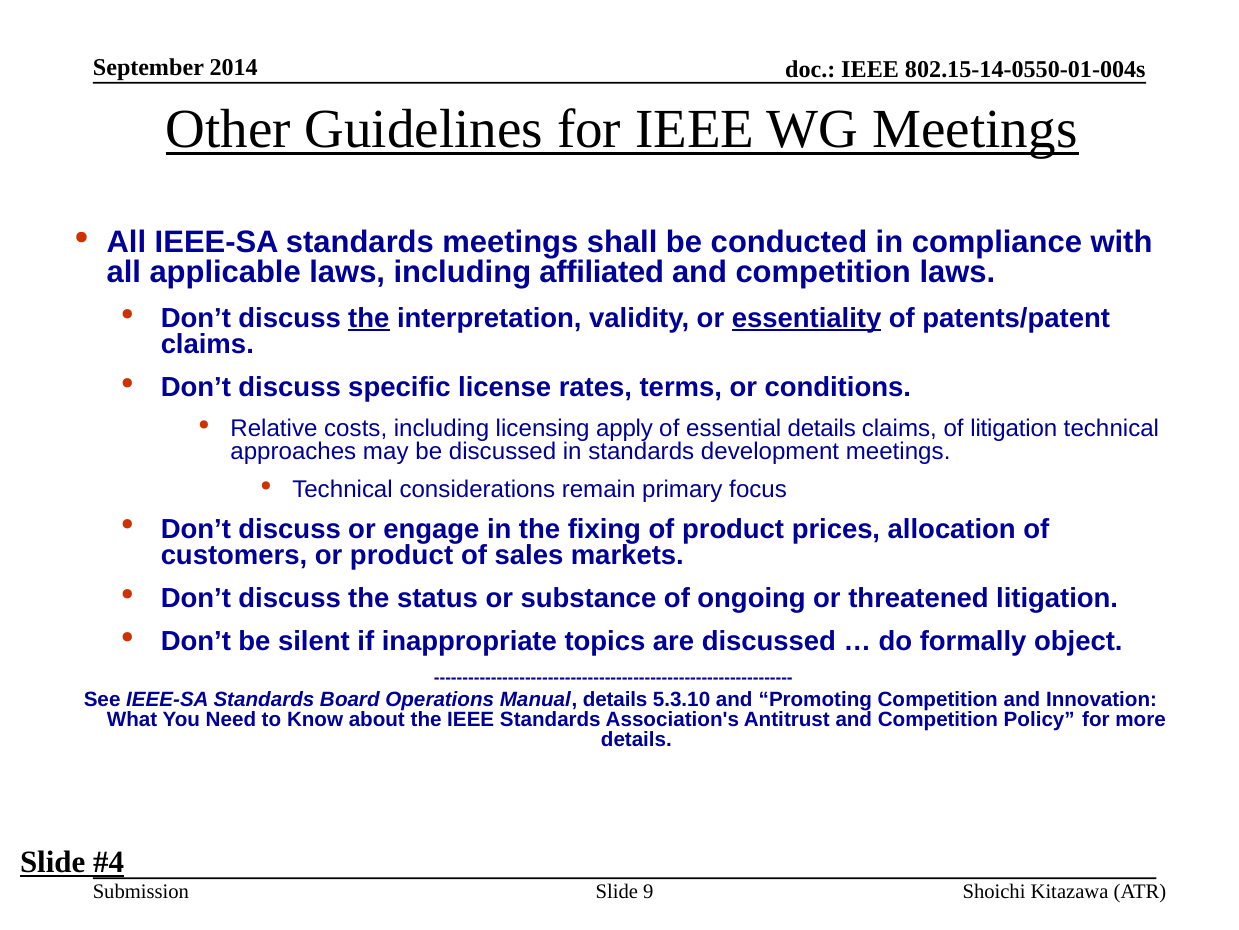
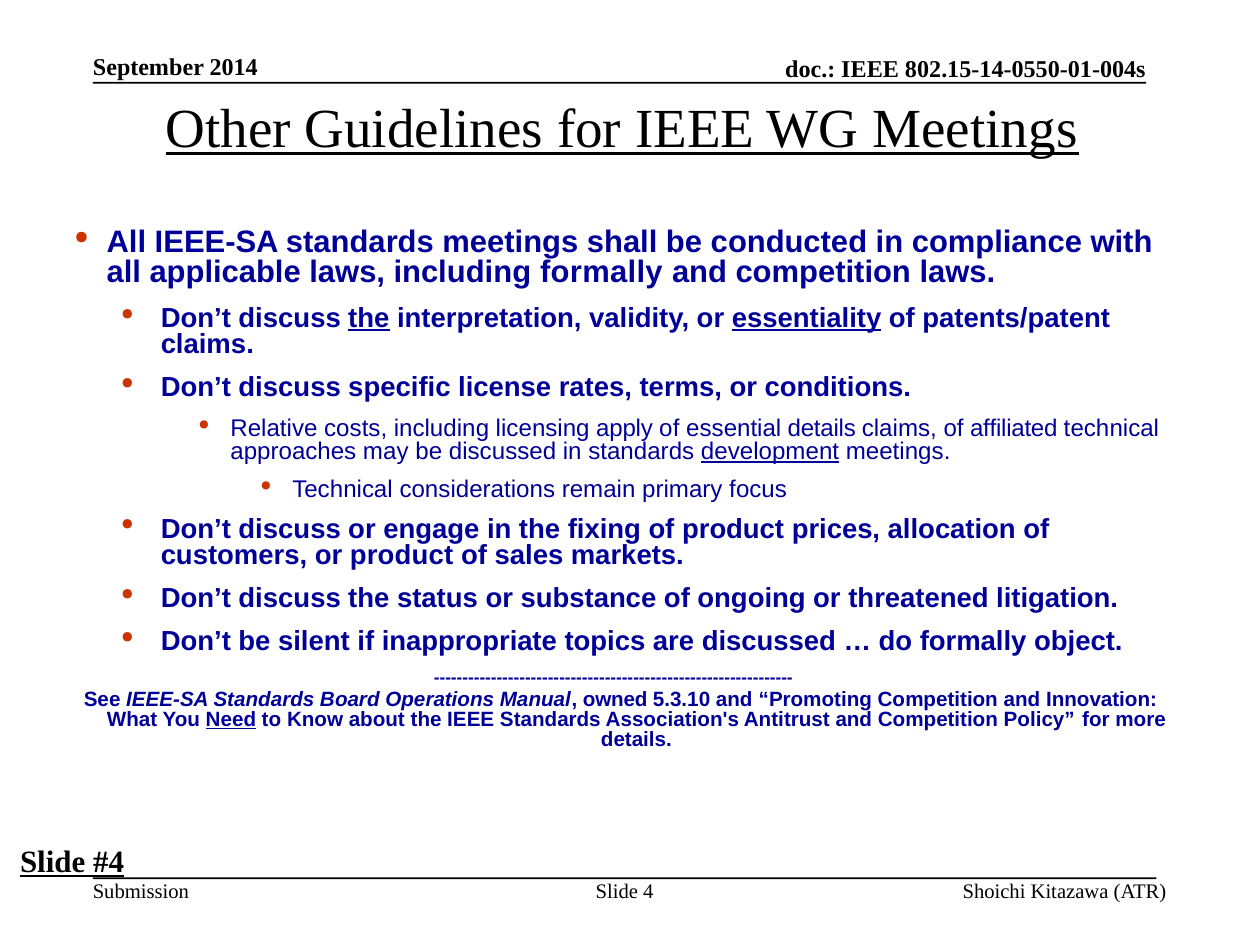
including affiliated: affiliated -> formally (601, 272)
of litigation: litigation -> affiliated (1014, 428)
development underline: none -> present (770, 451)
Manual details: details -> owned (615, 700)
Need underline: none -> present (231, 719)
9: 9 -> 4 (648, 891)
